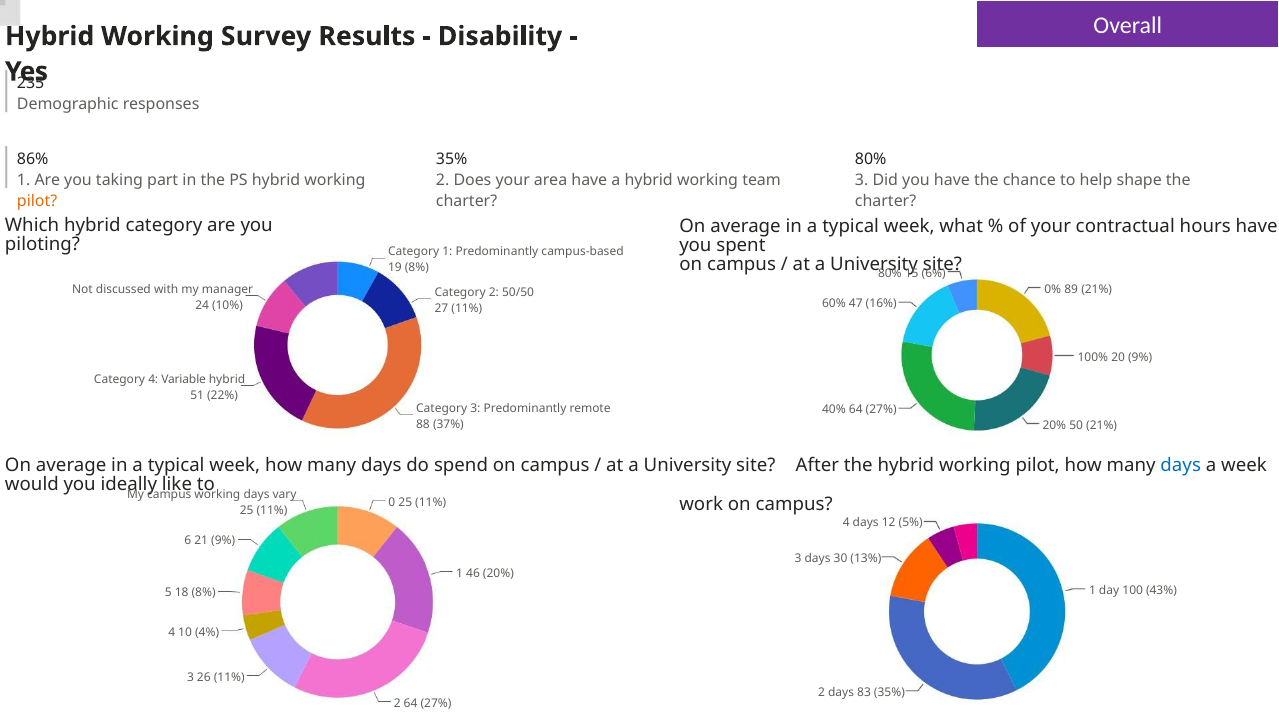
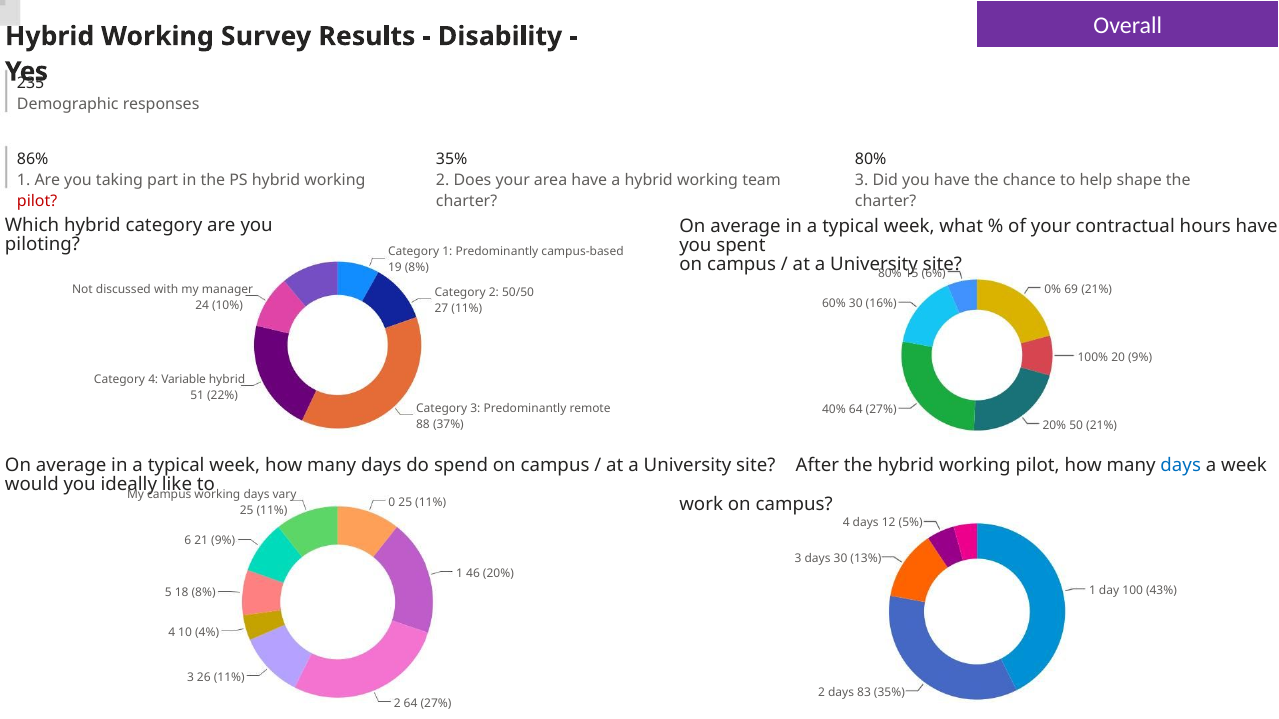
pilot colour: orange -> red (37, 201)
89: 89 -> 69 (1071, 290)
60% 47: 47 -> 30 (856, 304)
